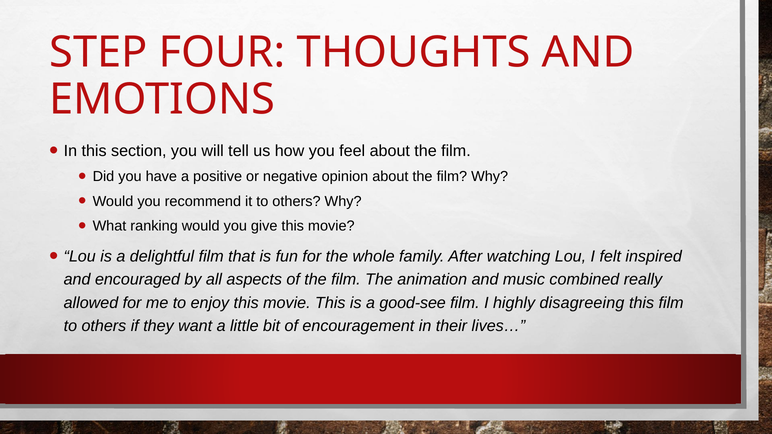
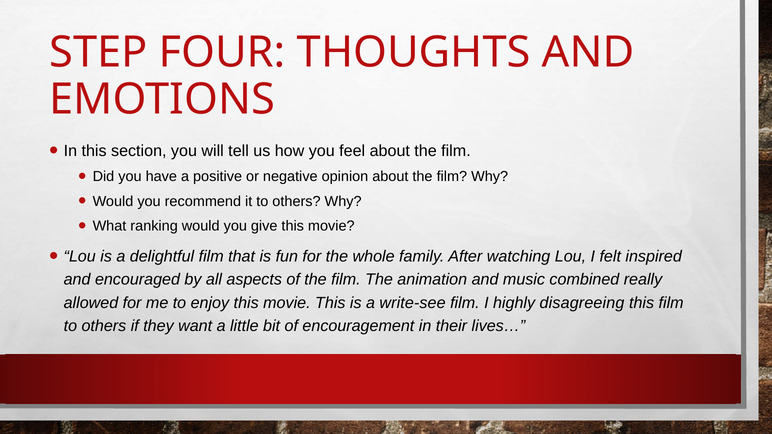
good-see: good-see -> write-see (413, 303)
